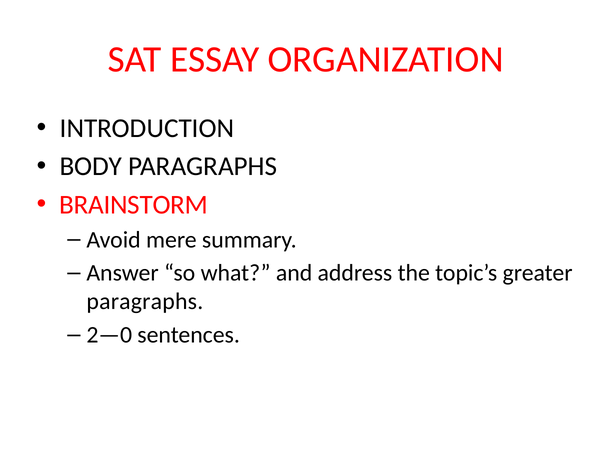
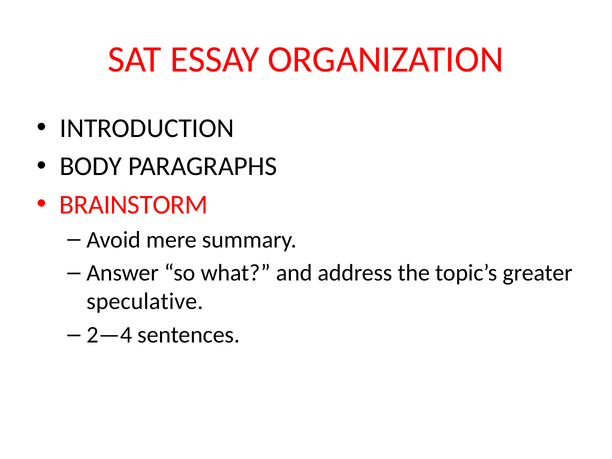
paragraphs: paragraphs -> speculative (145, 302)
2—0: 2—0 -> 2—4 (109, 335)
